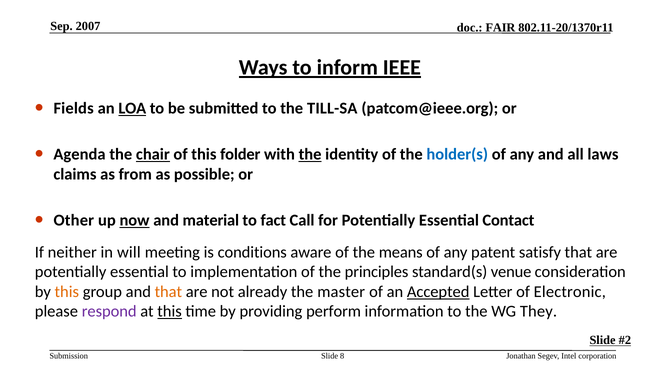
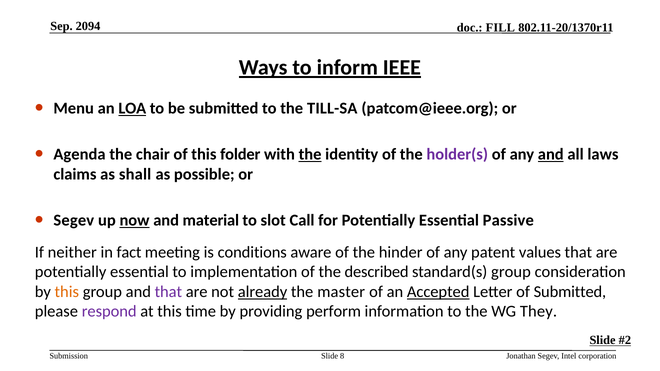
2007: 2007 -> 2094 (88, 26)
FAIR: FAIR -> FILL (500, 28)
Fields: Fields -> Menu (74, 108)
chair underline: present -> none (153, 155)
holder(s colour: blue -> purple (457, 155)
and underline: none -> present (551, 155)
from: from -> shall (135, 174)
Other: Other -> Segev (74, 221)
fact: fact -> slot (273, 221)
Contact: Contact -> Passive (508, 221)
will: will -> fact (129, 252)
means: means -> hinder (401, 252)
satisfy: satisfy -> values (540, 252)
principles: principles -> described (377, 272)
standard(s venue: venue -> group (511, 272)
that colour: orange -> purple (168, 292)
already underline: none -> present (262, 292)
of Electronic: Electronic -> Submitted (570, 292)
this underline: present -> none (170, 312)
